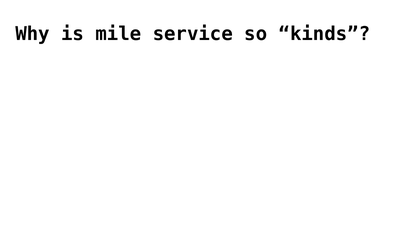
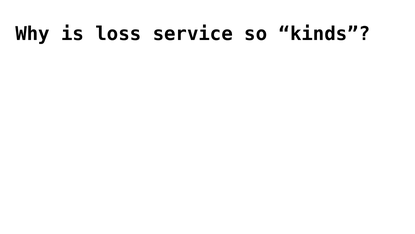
mile: mile -> loss (118, 34)
